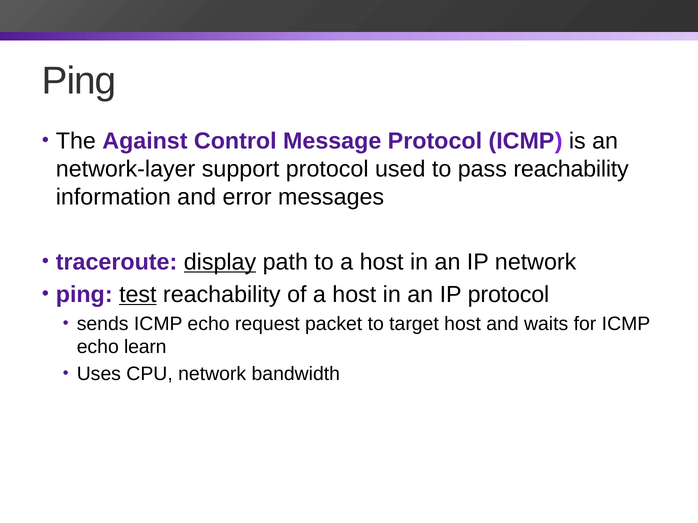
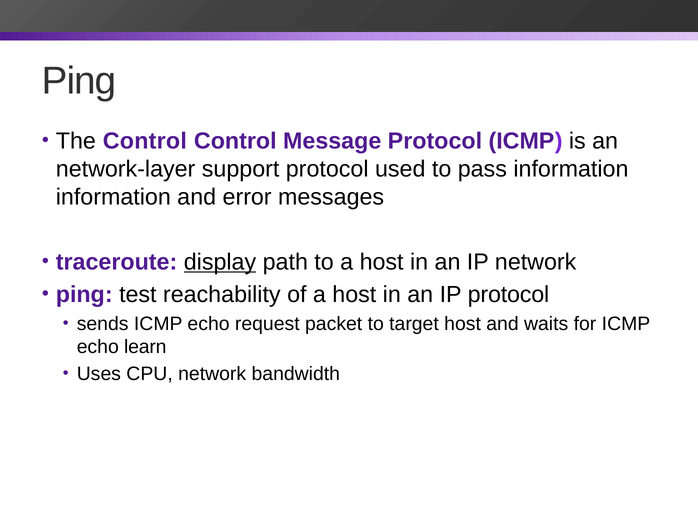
The Against: Against -> Control (145, 141)
pass reachability: reachability -> information (571, 169)
test underline: present -> none (138, 295)
